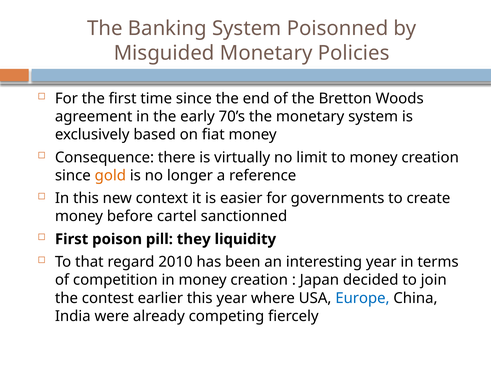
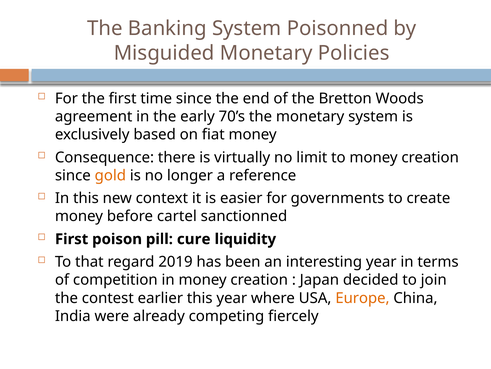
they: they -> cure (194, 239)
2010: 2010 -> 2019 (175, 261)
Europe colour: blue -> orange (362, 297)
